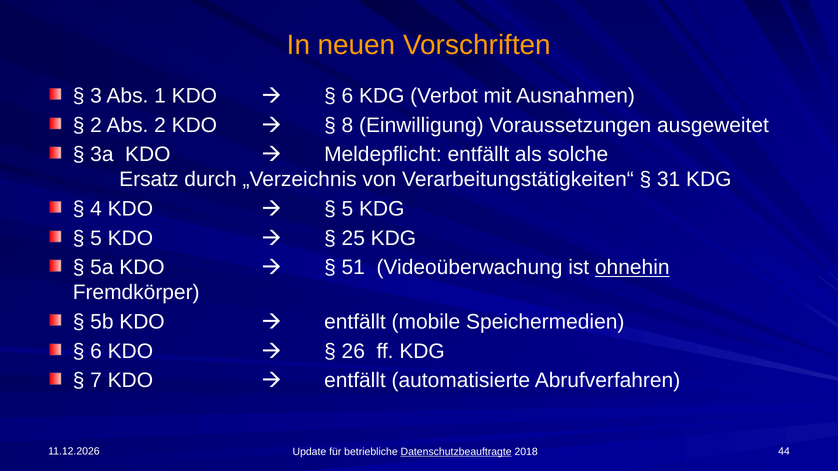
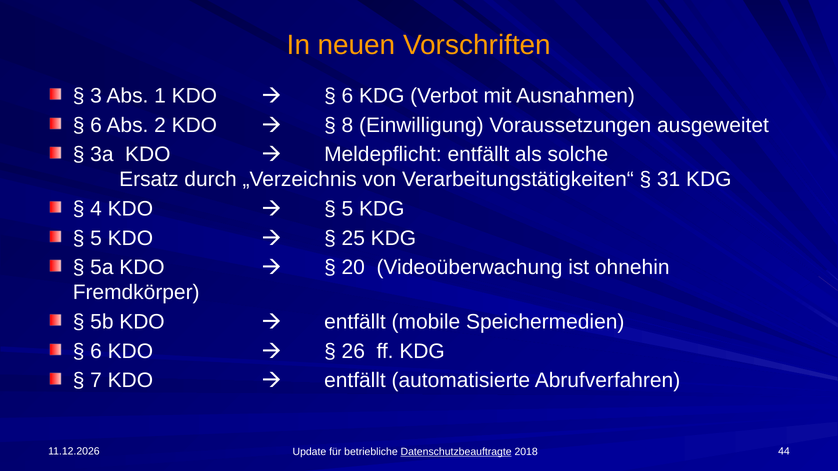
2: 2 -> 6 (96, 125)
51: 51 -> 20 (353, 268)
ohnehin underline: present -> none (632, 268)
